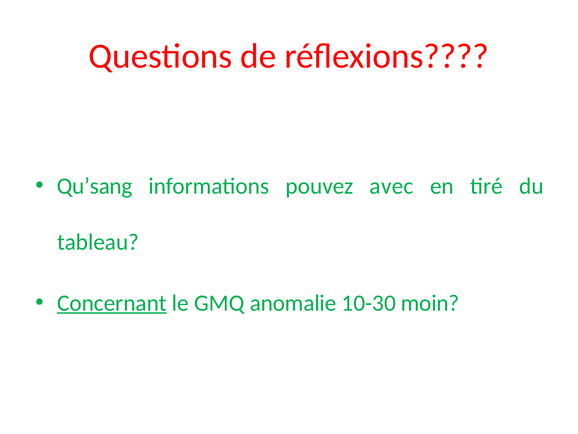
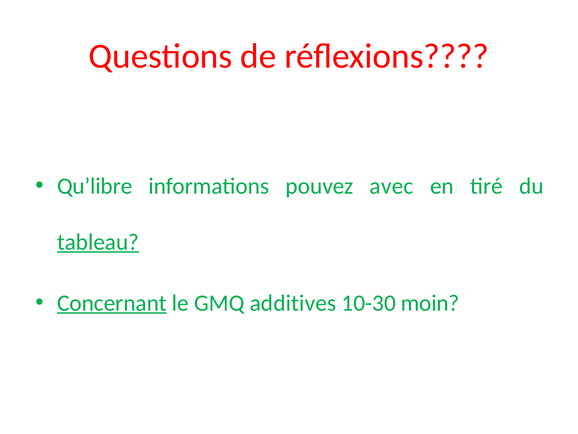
Qu’sang: Qu’sang -> Qu’libre (95, 186)
tableau underline: none -> present (98, 242)
anomalie: anomalie -> additives (293, 303)
